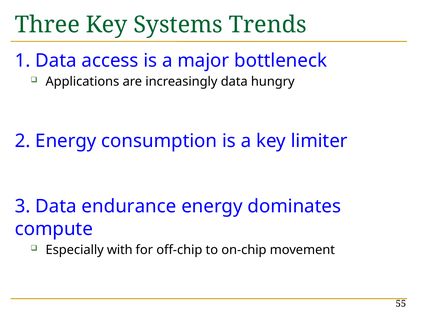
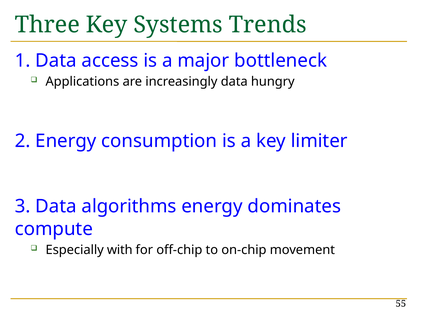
endurance: endurance -> algorithms (129, 206)
